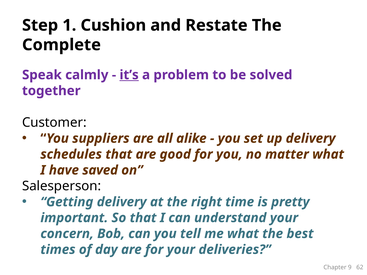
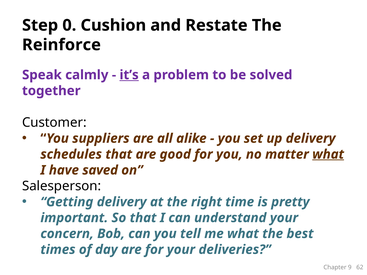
1: 1 -> 0 (69, 25)
Complete: Complete -> Reinforce (61, 45)
what underline: none -> present (328, 154)
